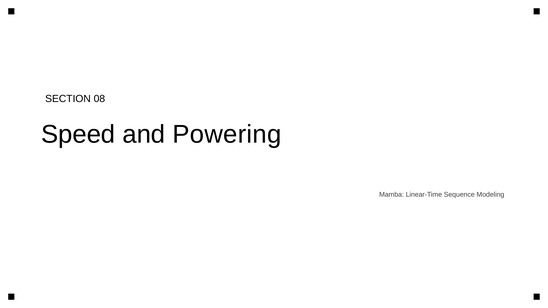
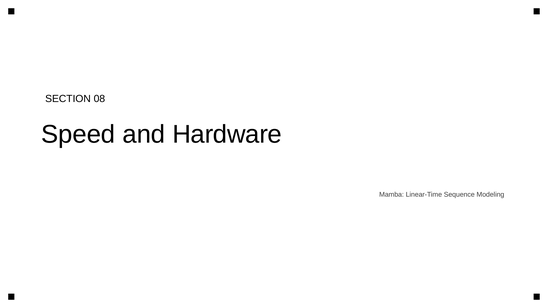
Powering: Powering -> Hardware (227, 134)
